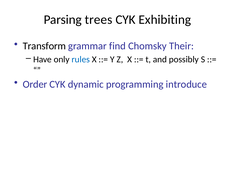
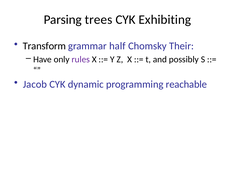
find: find -> half (117, 46)
rules colour: blue -> purple (81, 59)
Order: Order -> Jacob (35, 84)
introduce: introduce -> reachable (186, 84)
